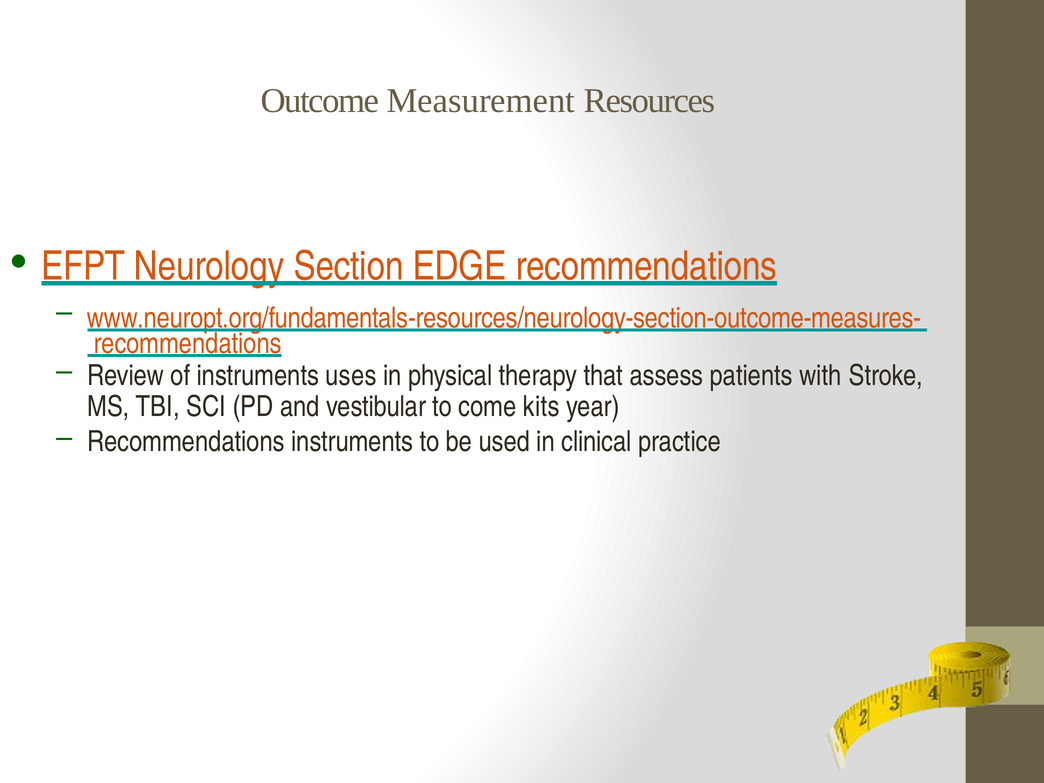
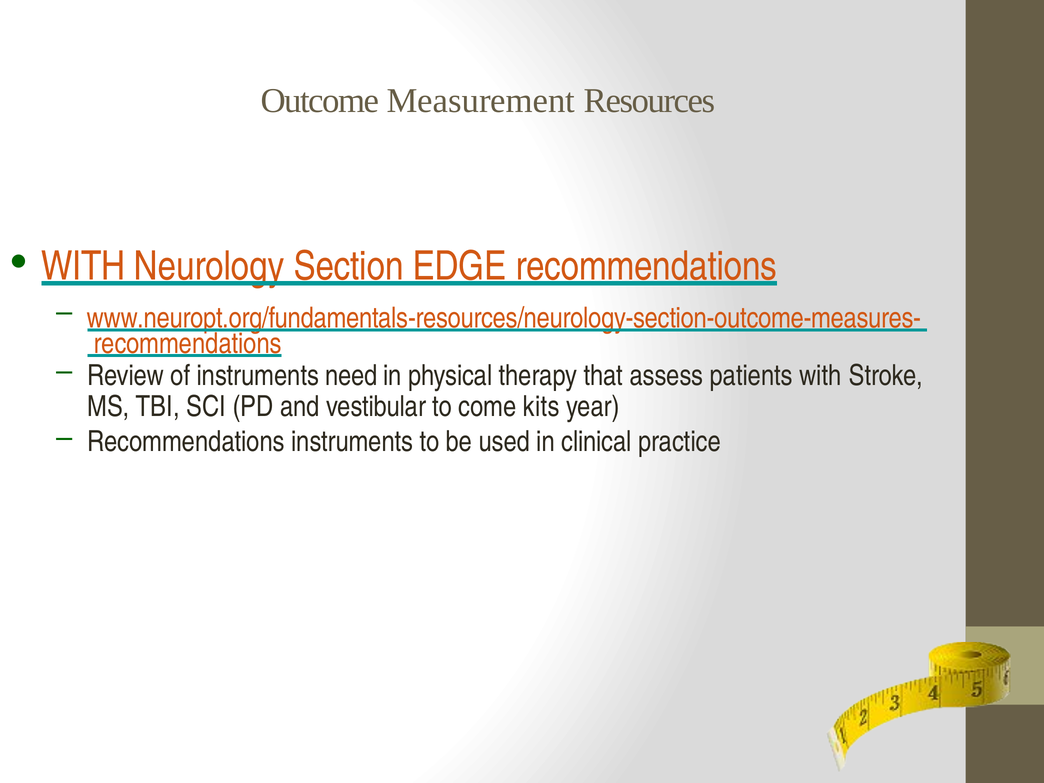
EFPT: EFPT -> WITH (83, 267)
uses: uses -> need (351, 376)
